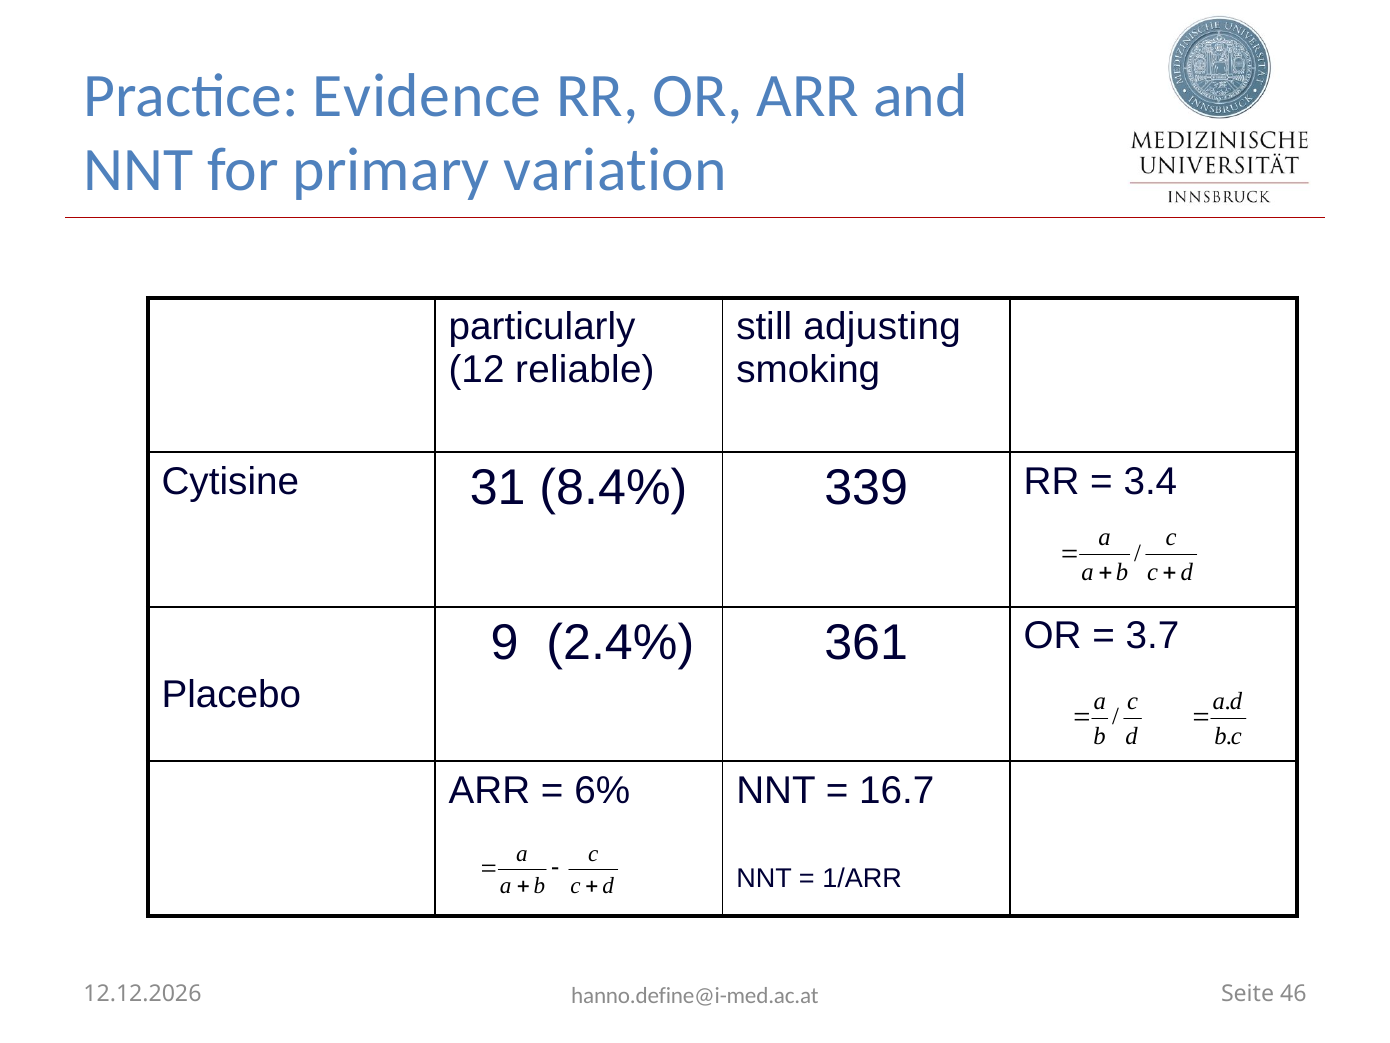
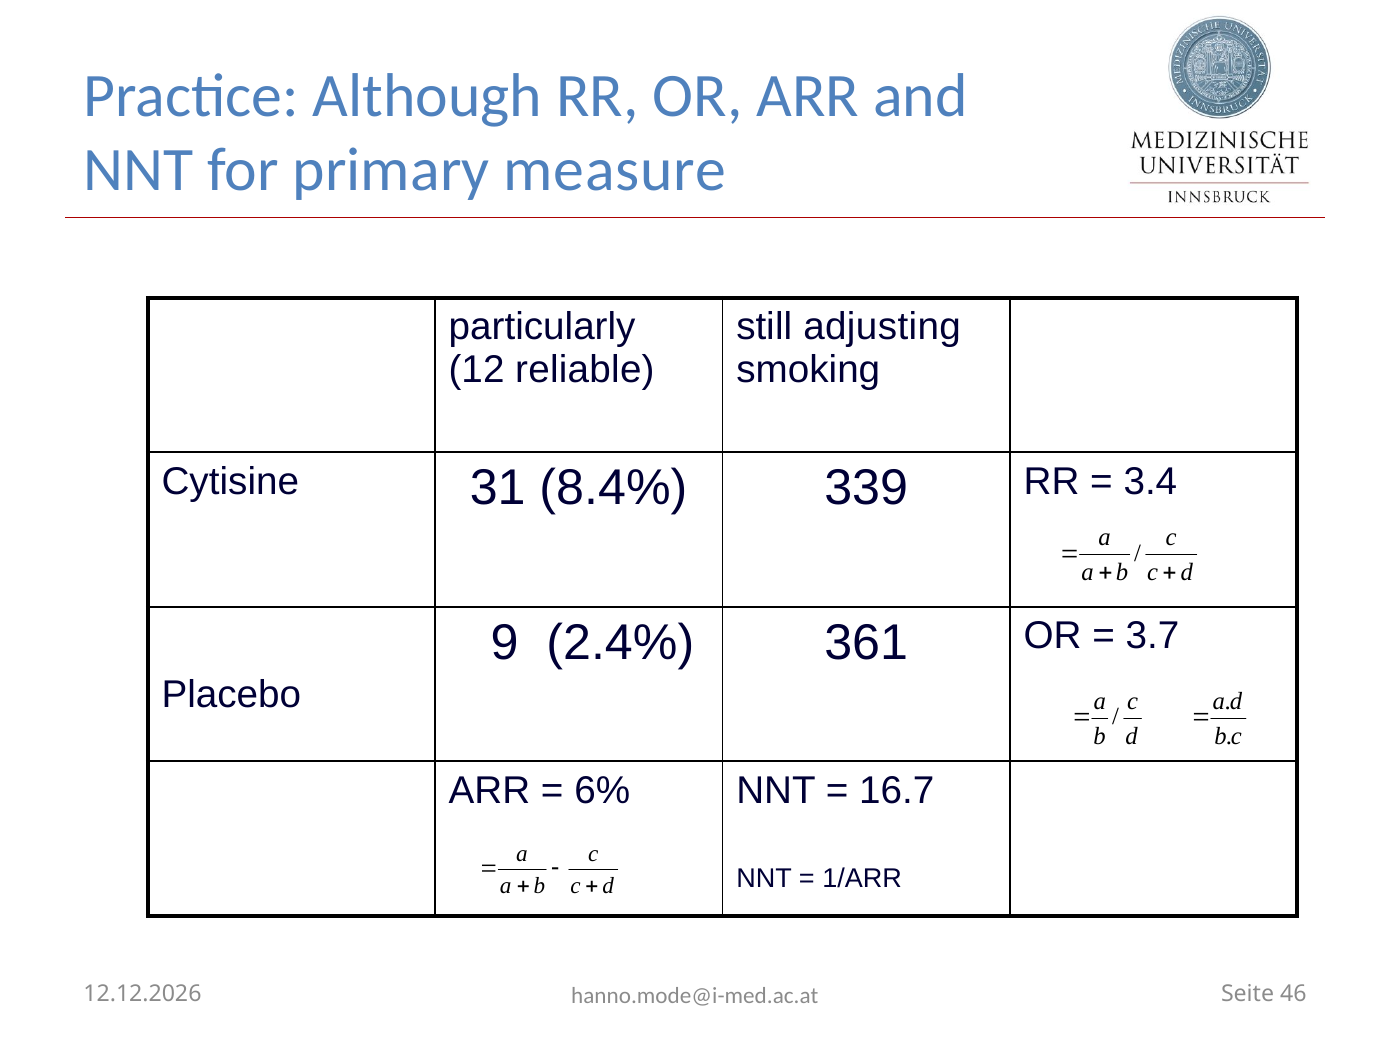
Evidence: Evidence -> Although (428, 96)
variation: variation -> measure (615, 170)
hanno.define@i-med.ac.at: hanno.define@i-med.ac.at -> hanno.mode@i-med.ac.at (695, 995)
